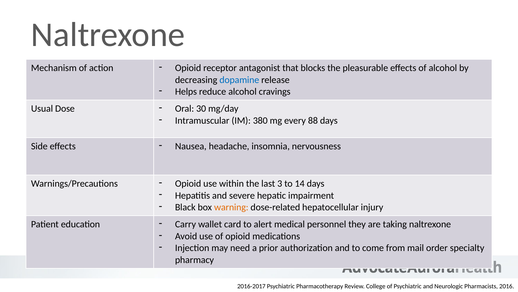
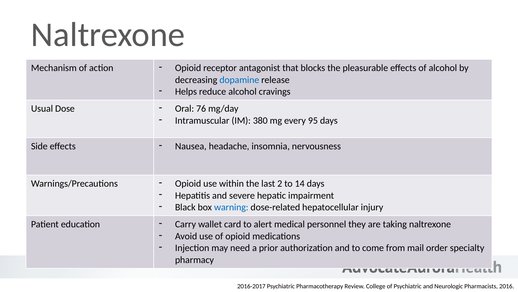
30: 30 -> 76 (201, 108)
88: 88 -> 95 (313, 120)
3: 3 -> 2 (280, 183)
warning colour: orange -> blue (231, 207)
